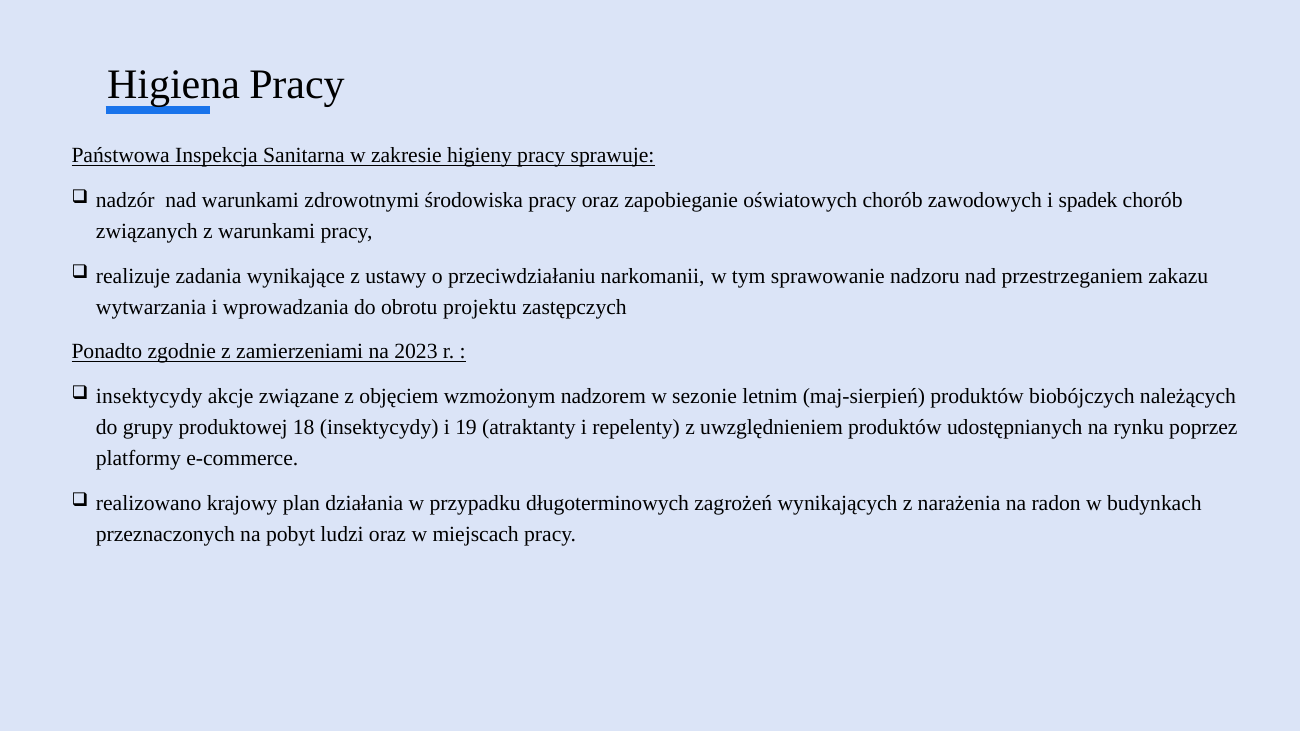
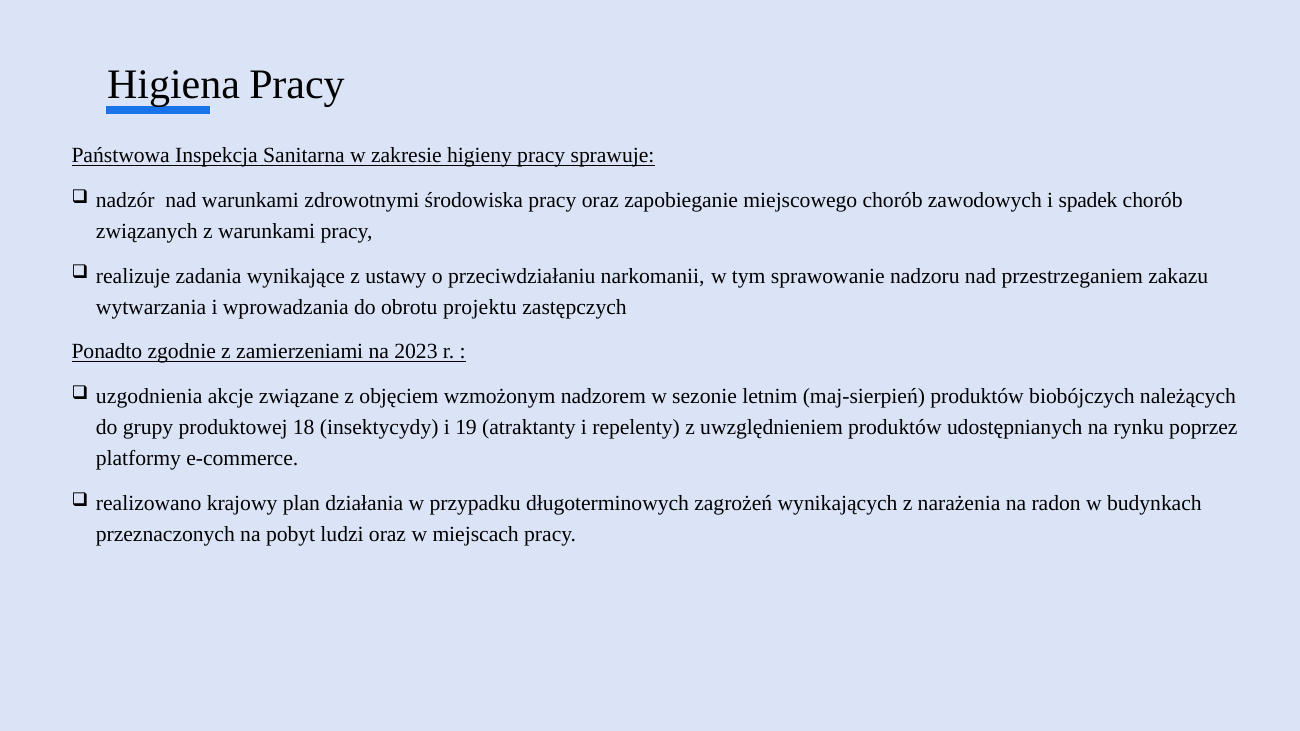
oświatowych: oświatowych -> miejscowego (800, 200)
insektycydy: insektycydy -> uzgodnienia (149, 397)
